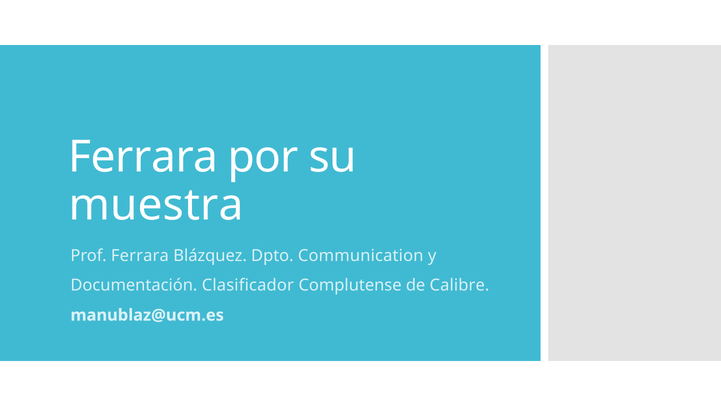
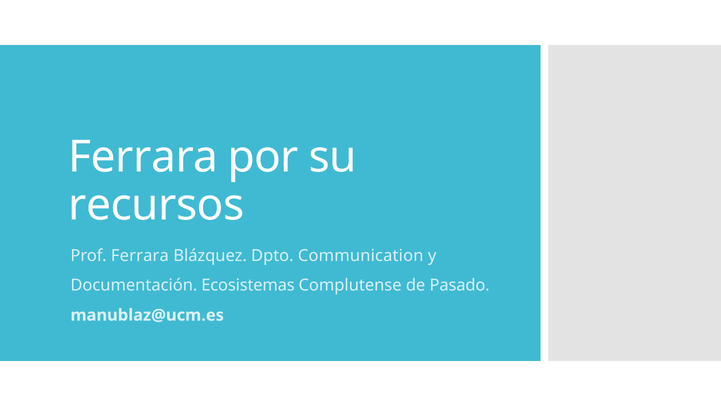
muestra: muestra -> recursos (156, 205)
Clasificador: Clasificador -> Ecosistemas (248, 285)
Calibre: Calibre -> Pasado (460, 285)
